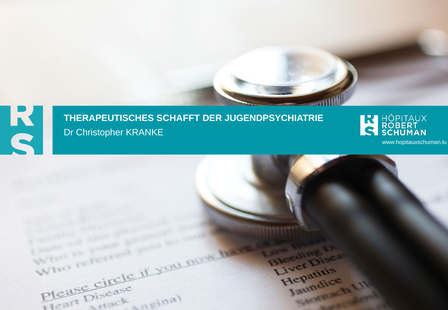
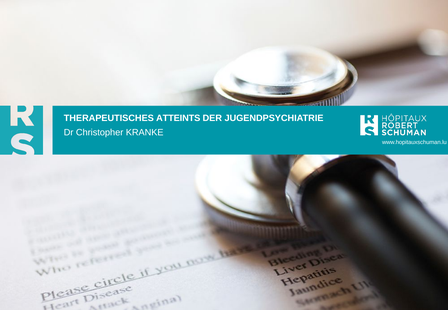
SCHAFFT: SCHAFFT -> ATTEINTS (178, 118)
